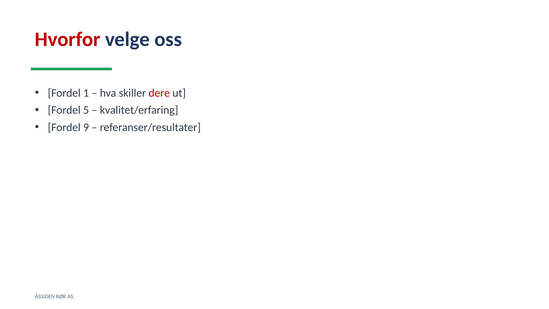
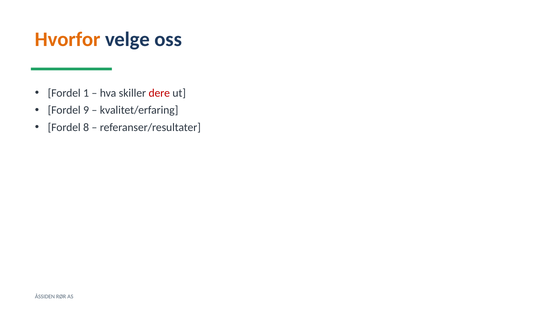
Hvorfor colour: red -> orange (68, 39)
5: 5 -> 9 (86, 110)
9: 9 -> 8 (86, 127)
